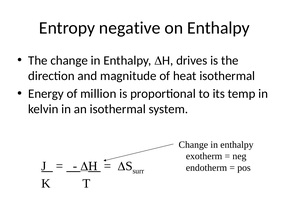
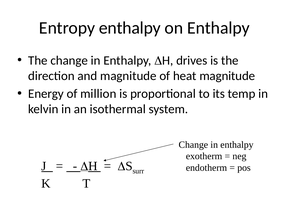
Entropy negative: negative -> enthalpy (130, 28)
heat isothermal: isothermal -> magnitude (227, 76)
